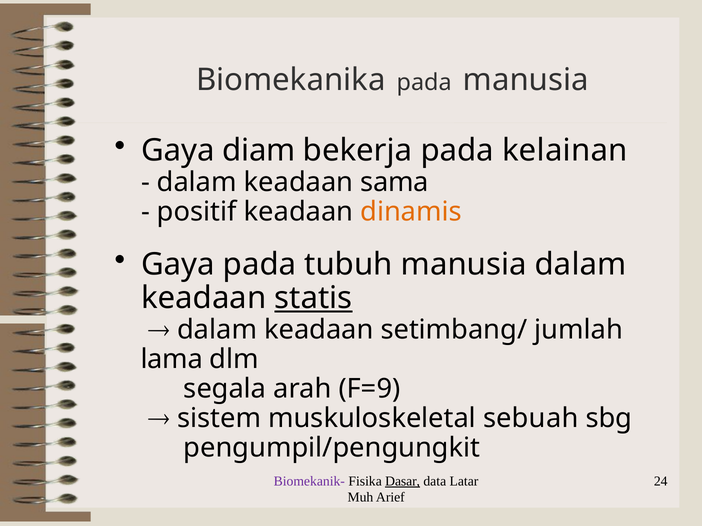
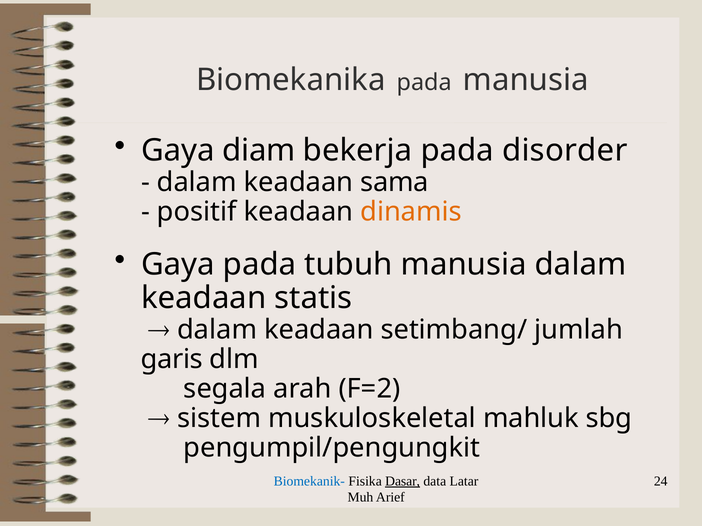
kelainan: kelainan -> disorder (565, 151)
statis underline: present -> none (313, 298)
lama: lama -> garis (172, 360)
F=9: F=9 -> F=2 (369, 389)
sebuah: sebuah -> mahluk (531, 418)
Biomekanik- colour: purple -> blue (309, 482)
